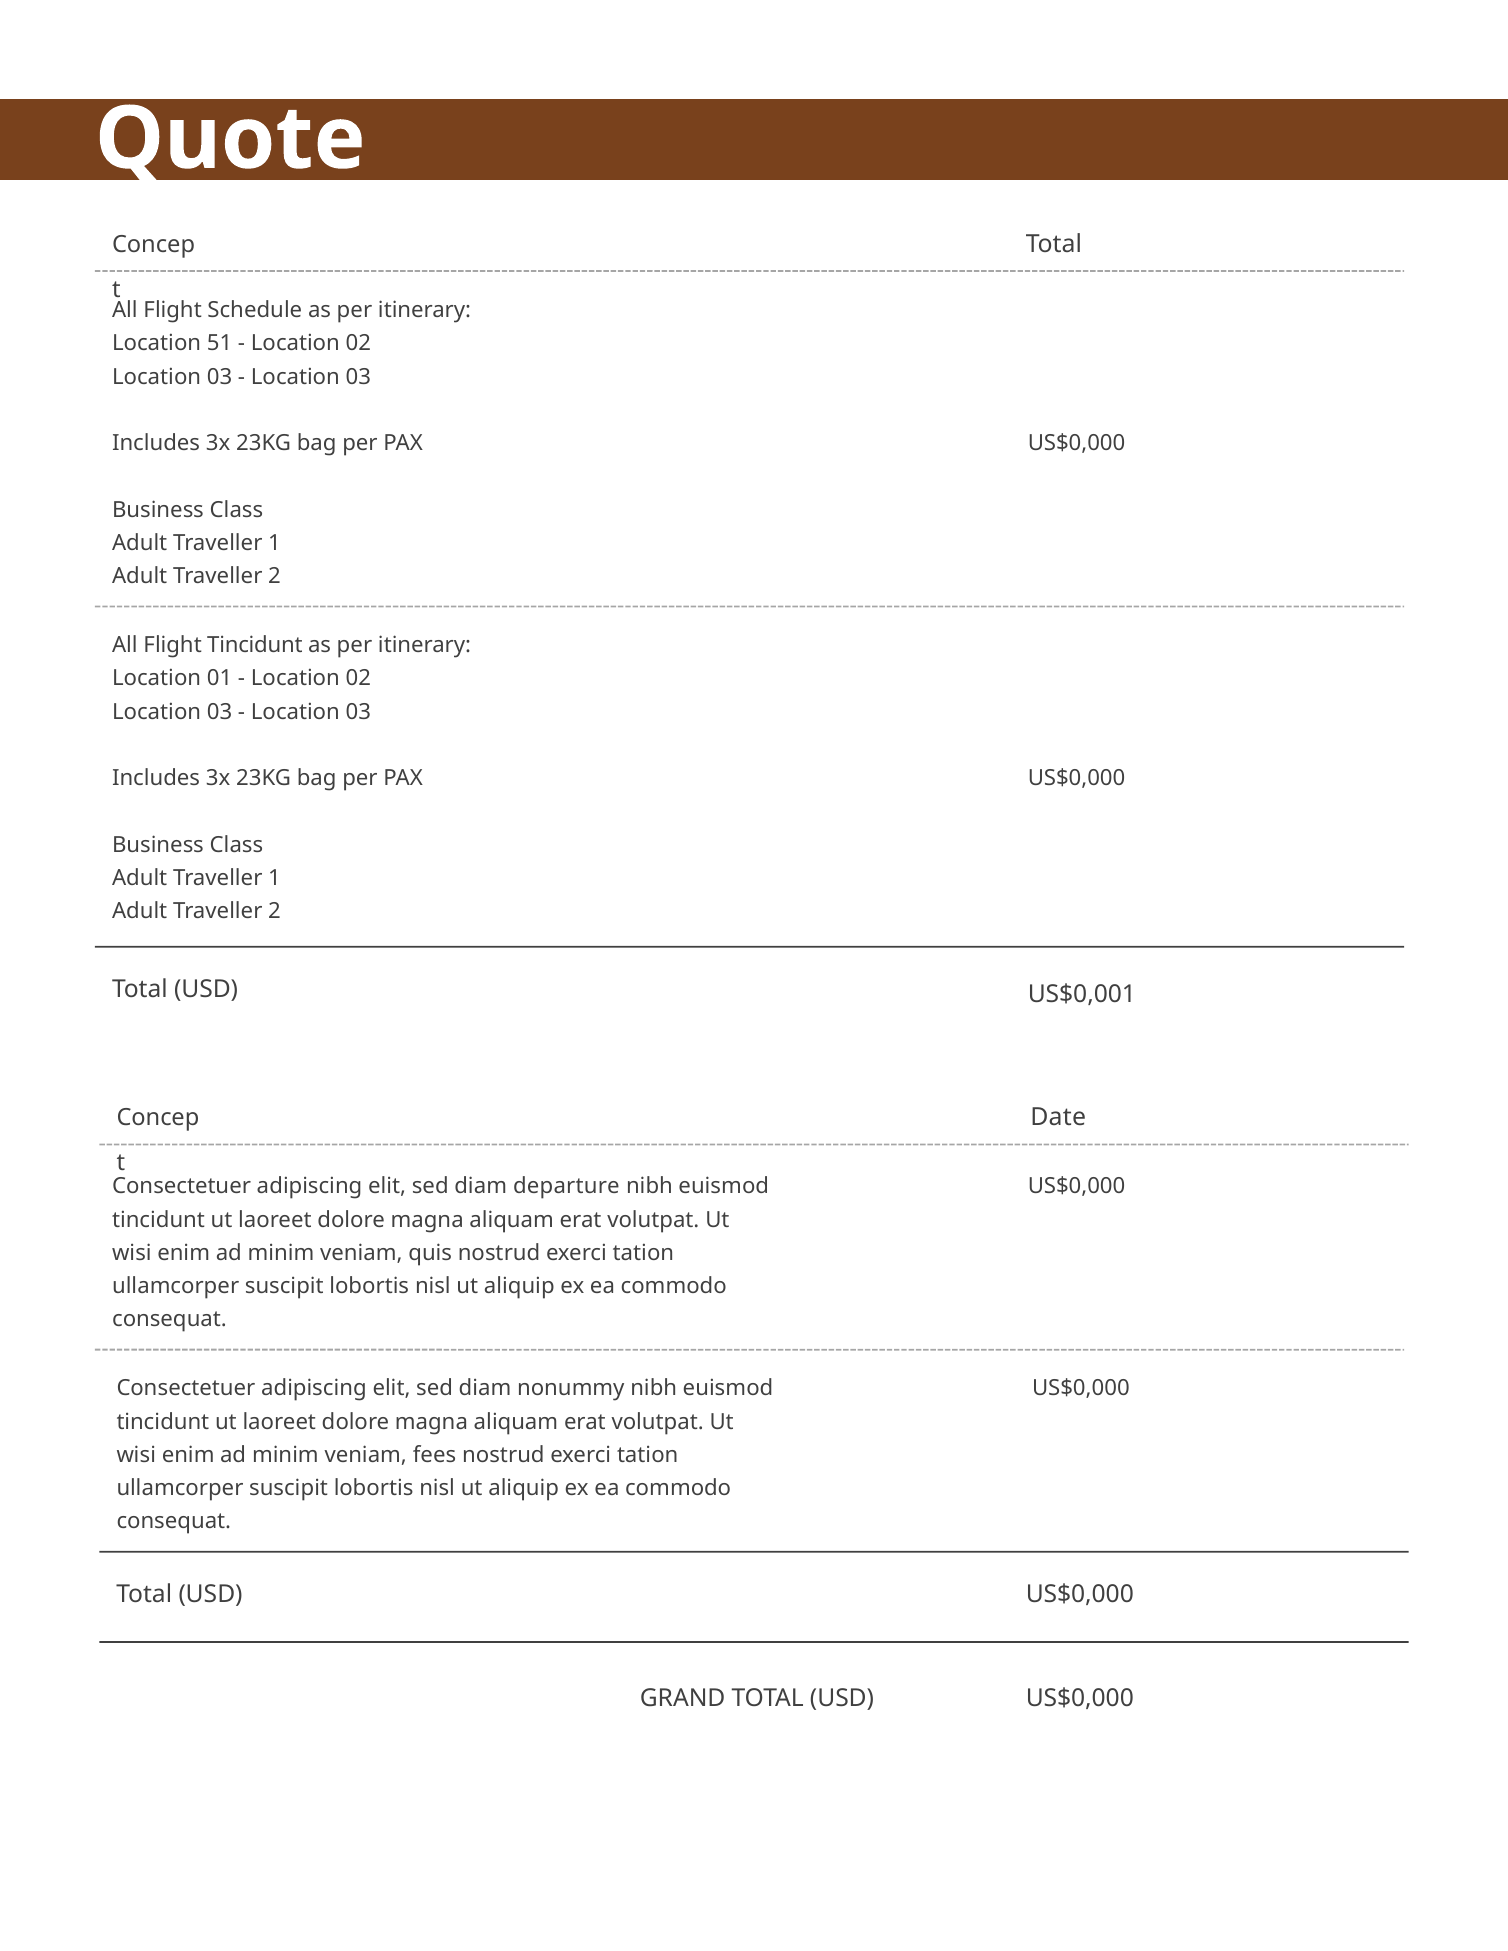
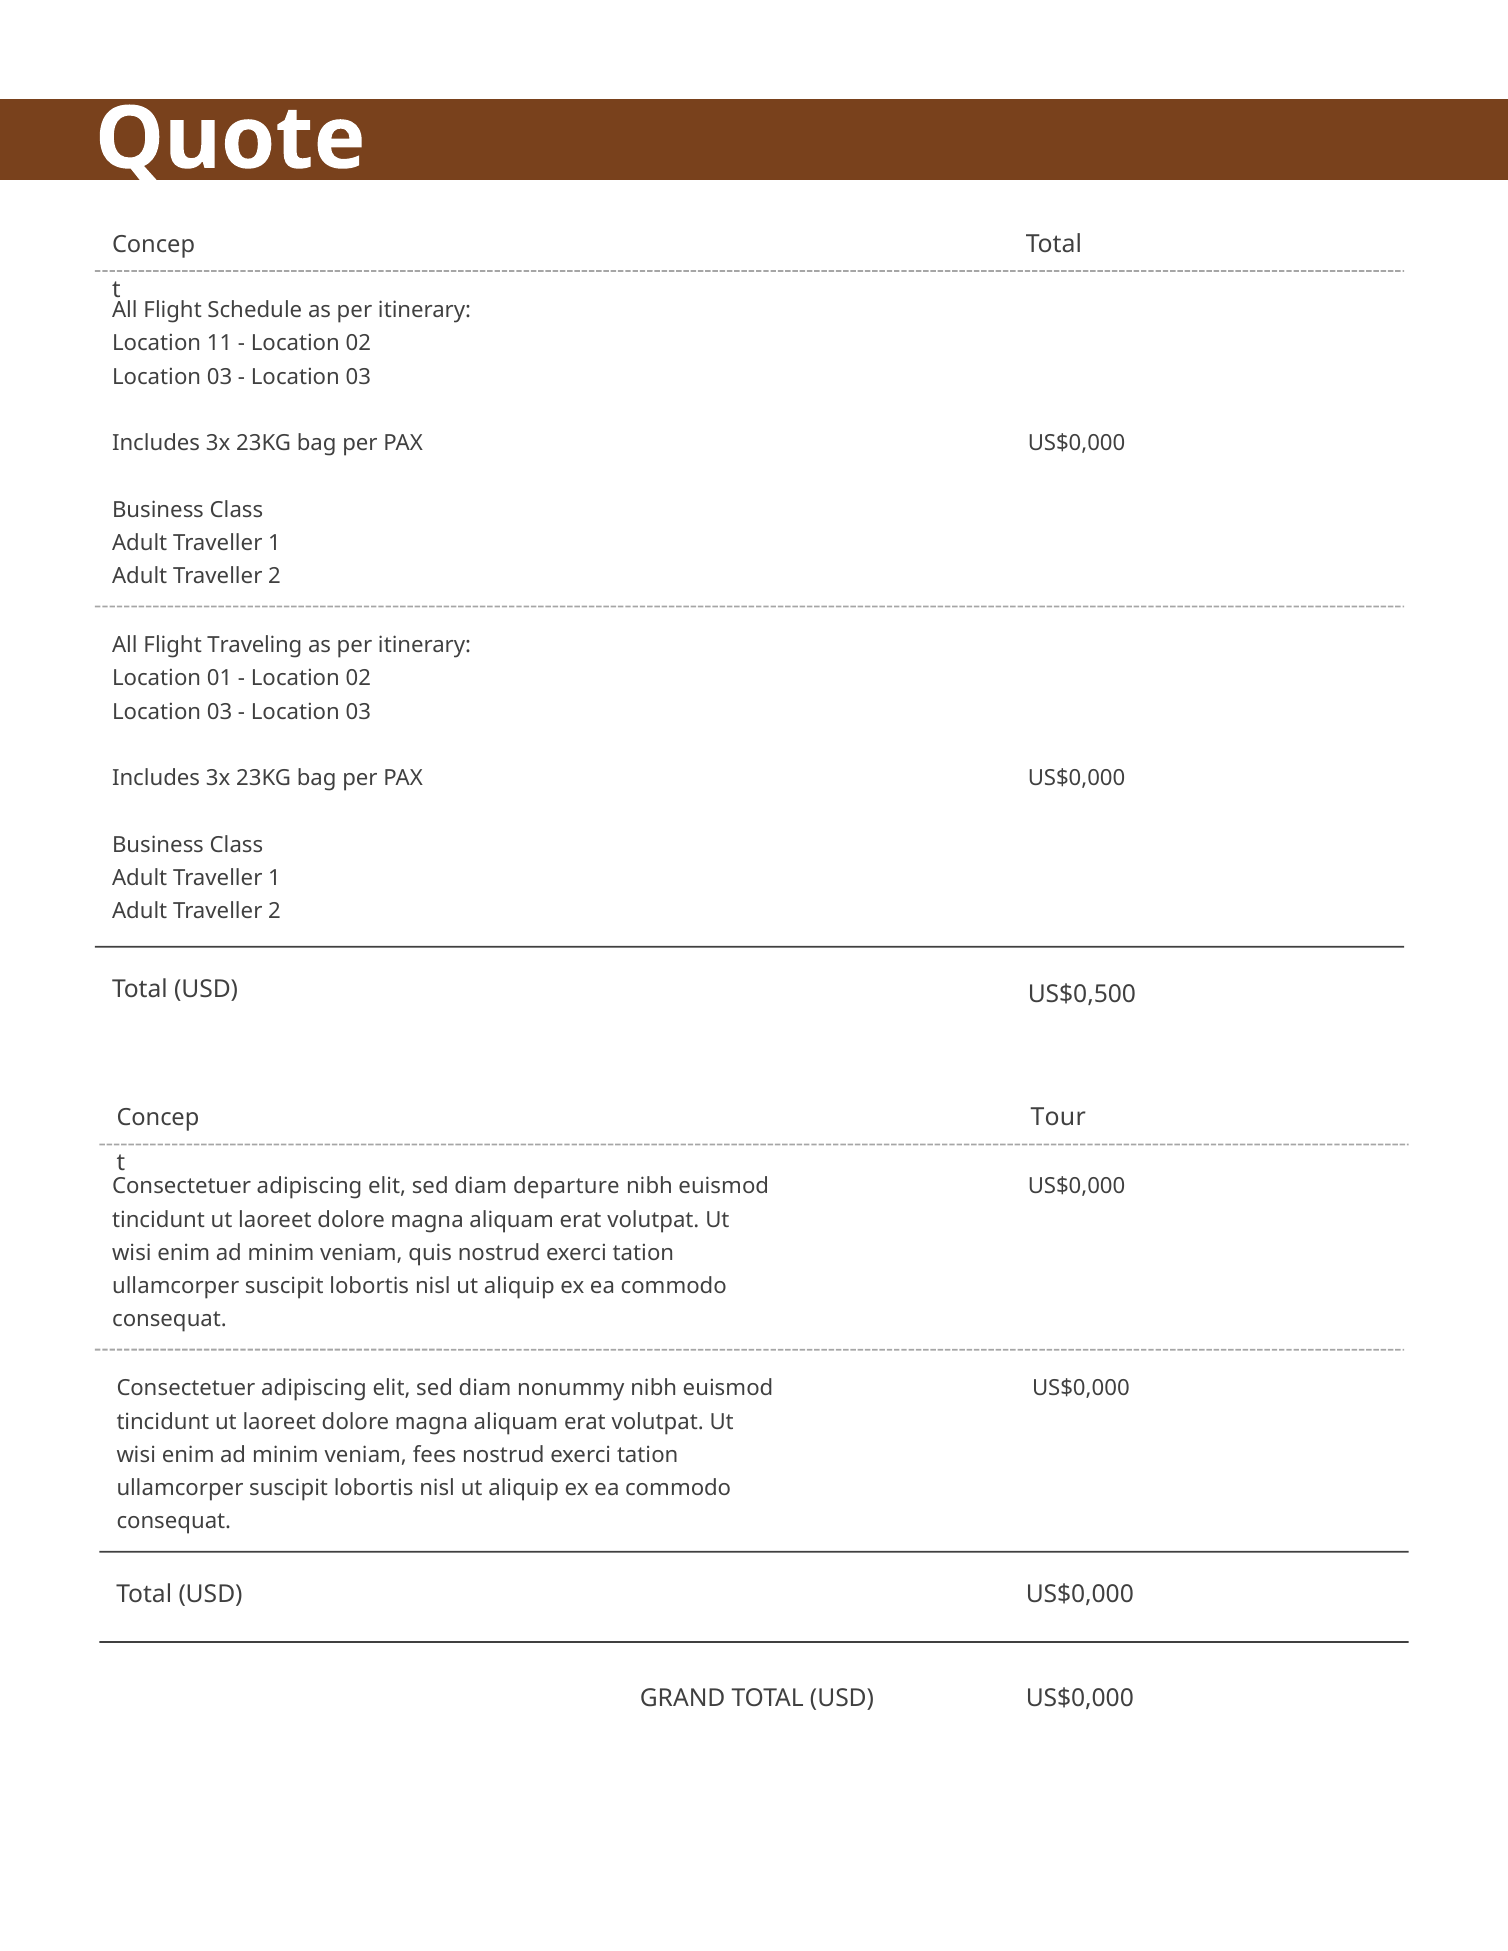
51: 51 -> 11 (220, 344)
Flight Tincidunt: Tincidunt -> Traveling (255, 646)
US$0,001: US$0,001 -> US$0,500 (1082, 994)
Date: Date -> Tour (1058, 1118)
